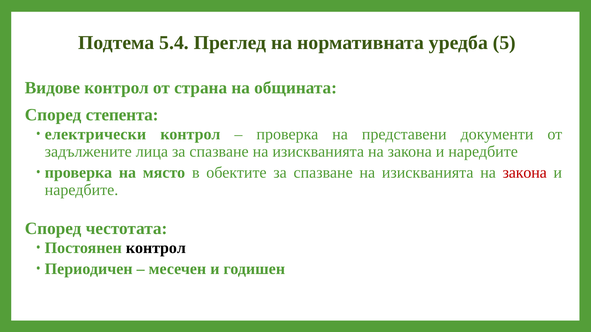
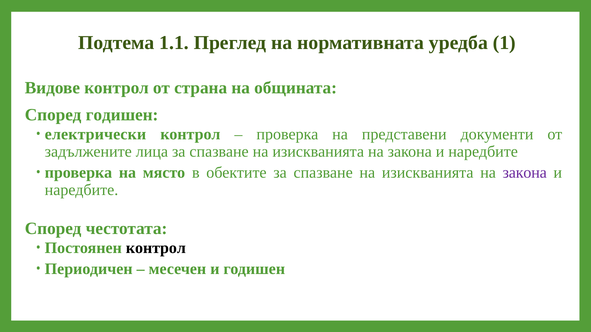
5.4: 5.4 -> 1.1 (174, 43)
5: 5 -> 1 (504, 43)
Според степента: степента -> годишен (122, 115)
закона colour: red -> purple (525, 173)
